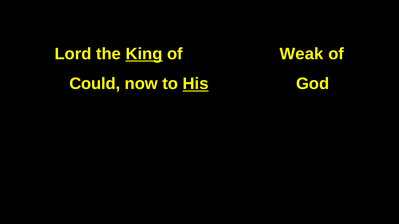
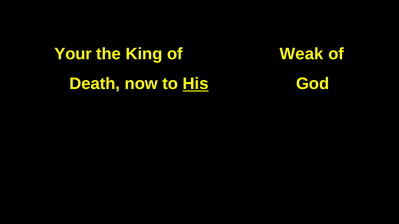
Lord: Lord -> Your (73, 54)
King underline: present -> none (144, 54)
Could: Could -> Death (95, 84)
